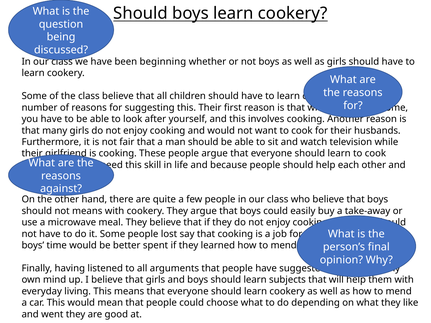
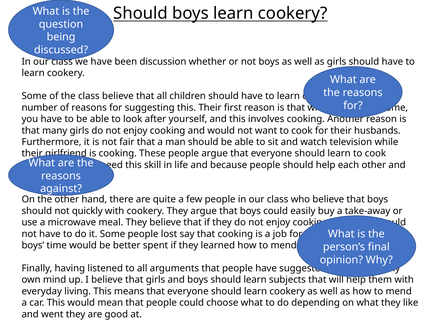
beginning: beginning -> discussion (163, 62)
not means: means -> quickly (87, 211)
